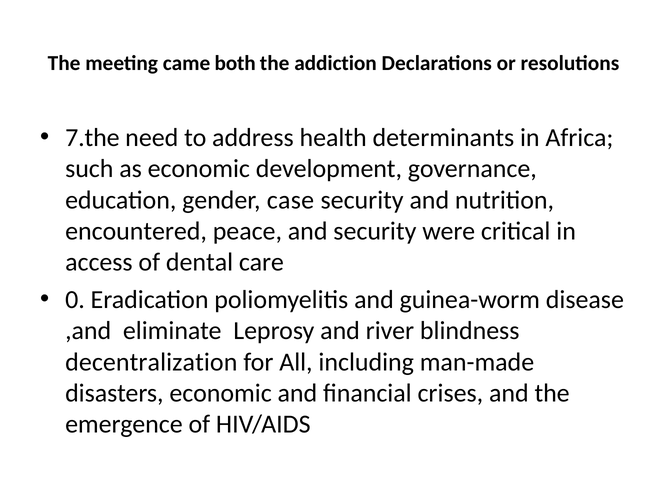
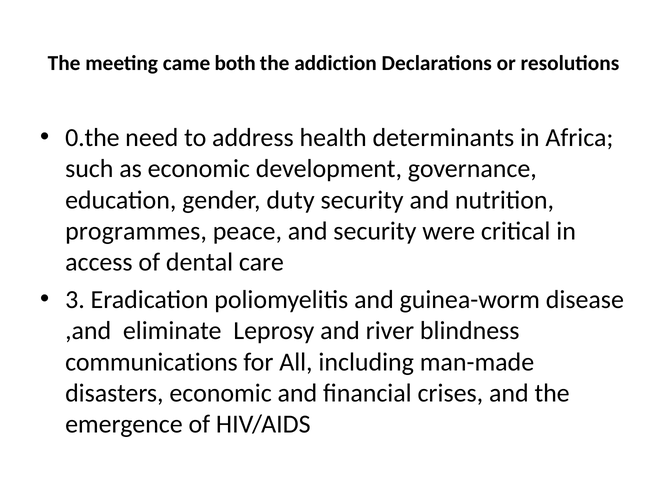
7.the: 7.the -> 0.the (92, 138)
case: case -> duty (291, 200)
encountered: encountered -> programmes (136, 231)
0: 0 -> 3 (75, 300)
decentralization: decentralization -> communications (151, 362)
